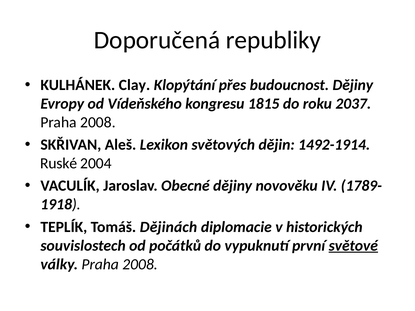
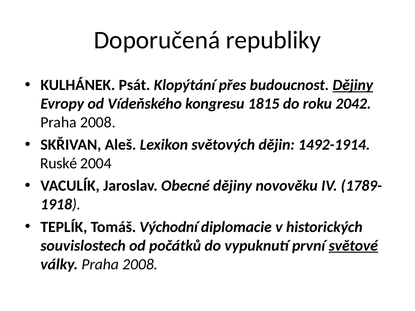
Clay: Clay -> Psát (135, 85)
Dějiny underline: none -> present (353, 85)
2037: 2037 -> 2042 (353, 104)
Dějinách: Dějinách -> Východní (169, 227)
